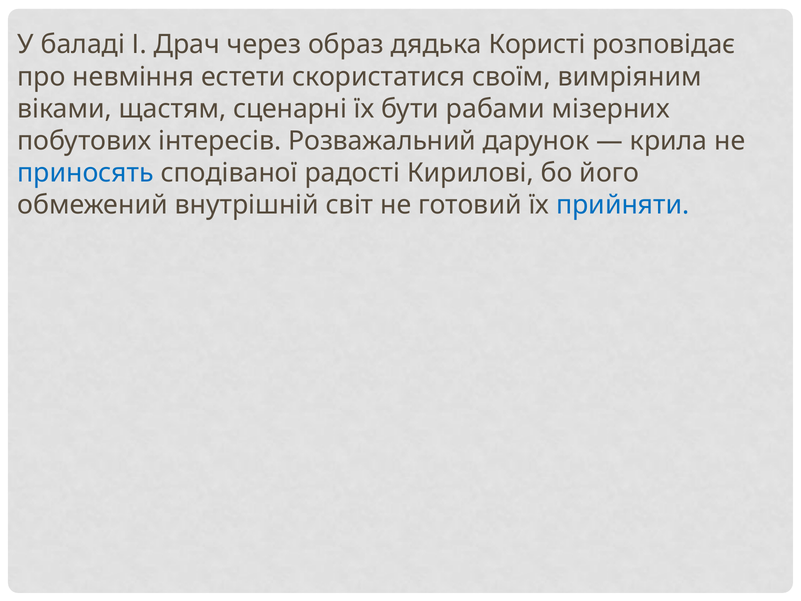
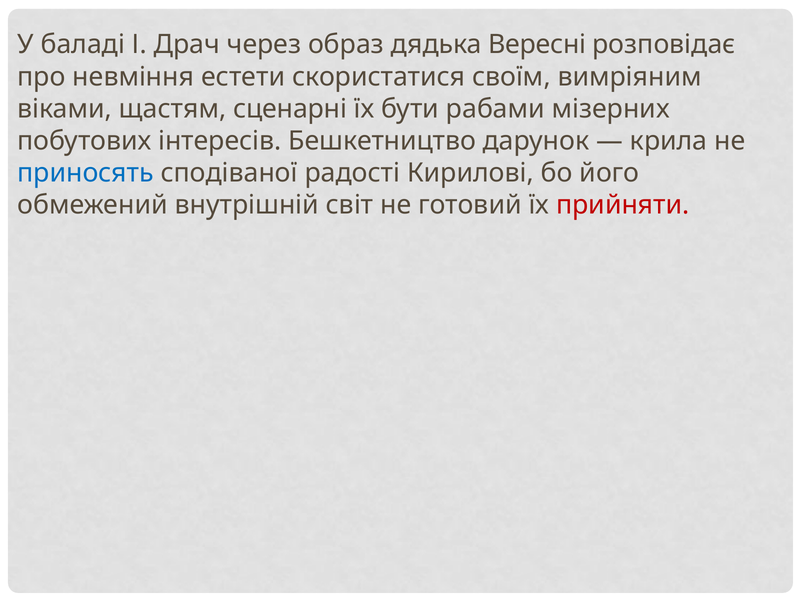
Користі: Користі -> Вересні (537, 45)
Розважальний: Розважальний -> Бешкетництво (382, 141)
прийняти colour: blue -> red (623, 205)
